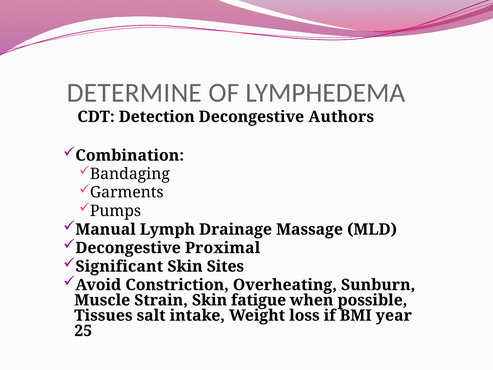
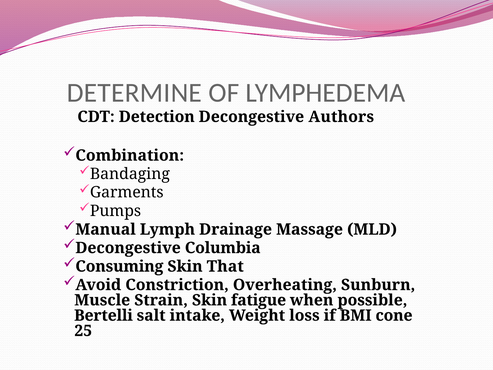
Proximal: Proximal -> Columbia (223, 248)
Significant: Significant -> Consuming (119, 266)
Sites: Sites -> That (225, 266)
Tissues: Tissues -> Bertelli (103, 315)
year: year -> cone (394, 315)
